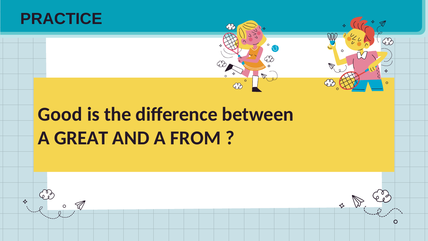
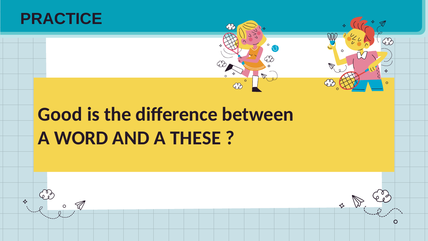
GREAT: GREAT -> WORD (81, 138)
FROM: FROM -> THESE (196, 138)
